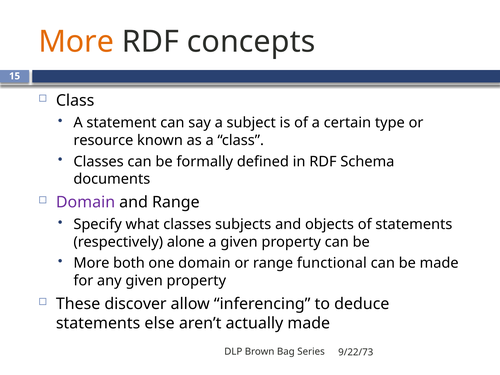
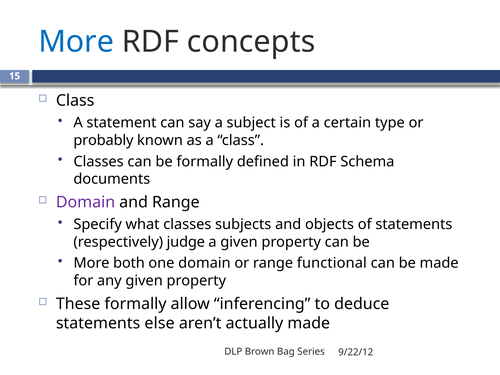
More colour: orange -> blue (76, 42)
resource: resource -> probably (103, 140)
alone: alone -> judge (186, 242)
These discover: discover -> formally (135, 304)
9/22/73: 9/22/73 -> 9/22/12 (356, 352)
